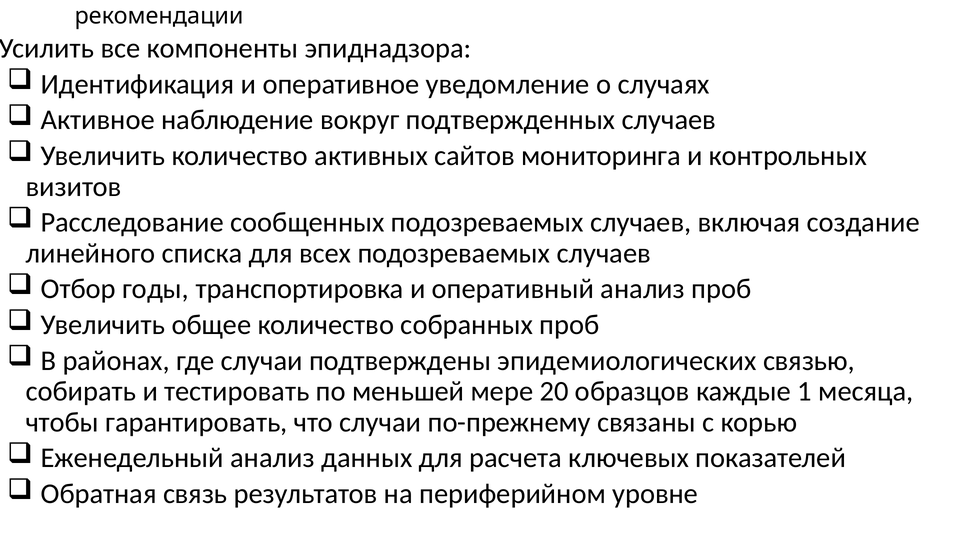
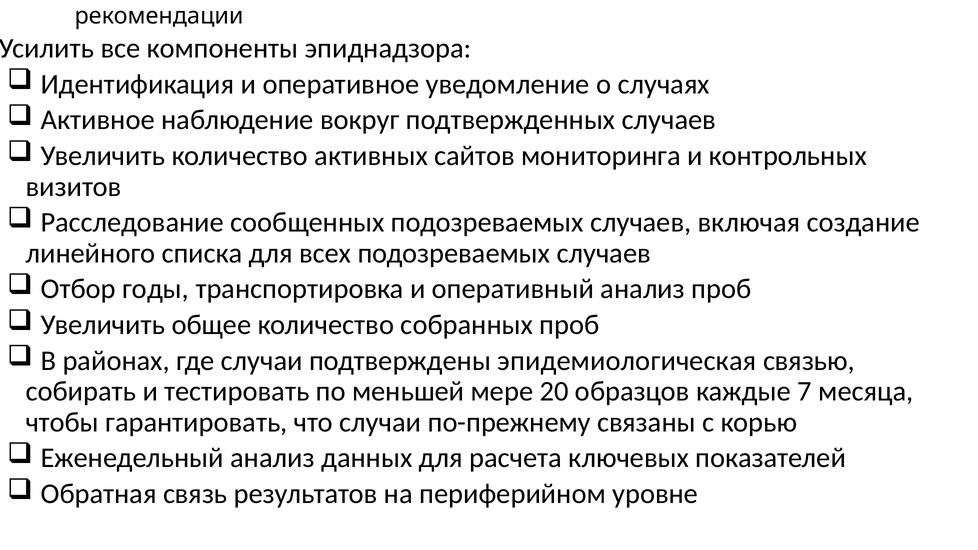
эпидемиологических: эпидемиологических -> эпидемиологическая (627, 361)
1: 1 -> 7 (805, 392)
